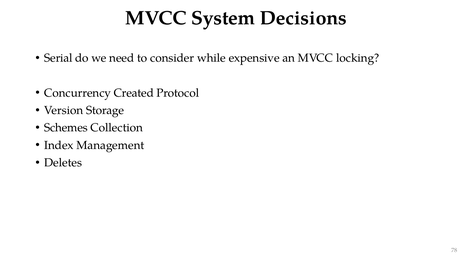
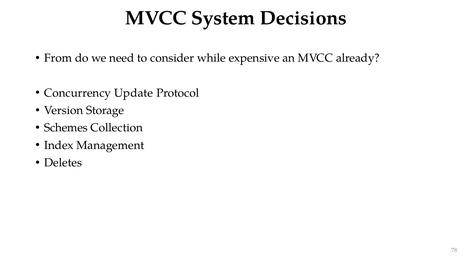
Serial: Serial -> From (58, 58)
locking: locking -> already (358, 58)
Created: Created -> Update (134, 93)
